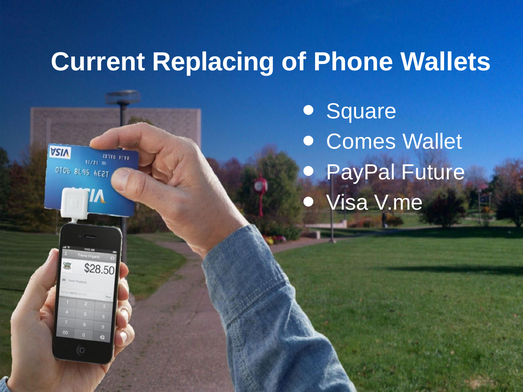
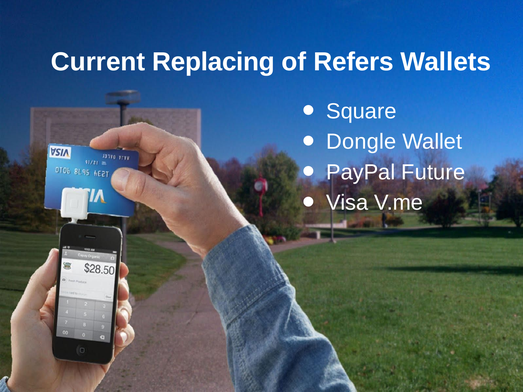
Phone: Phone -> Refers (354, 62)
Comes: Comes -> Dongle (361, 142)
